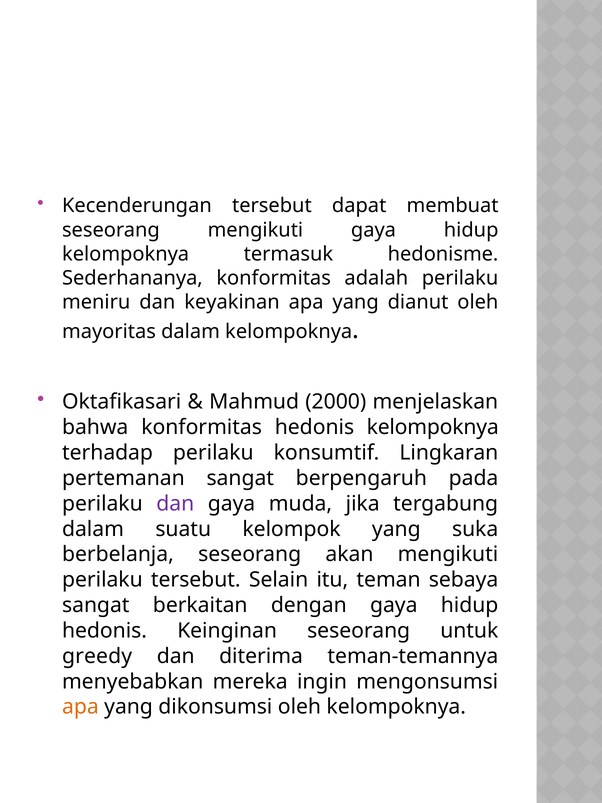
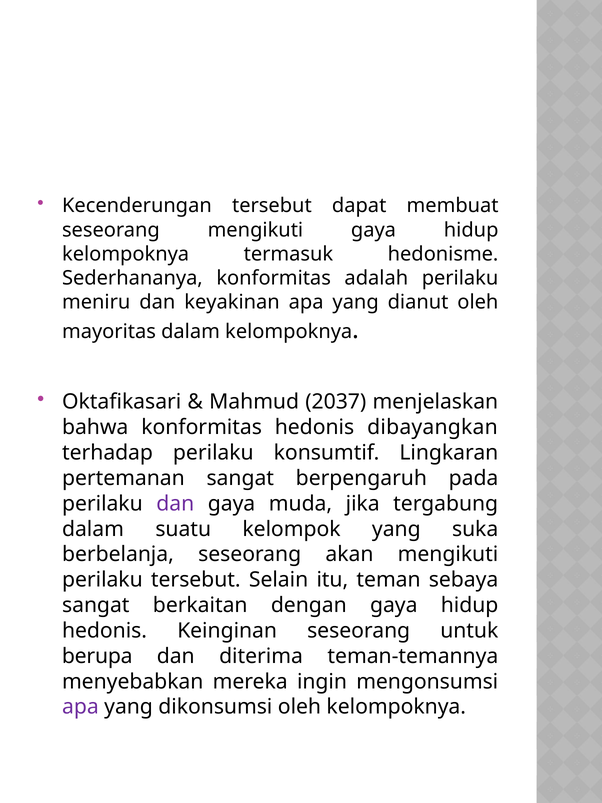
2000: 2000 -> 2037 (336, 402)
hedonis kelompoknya: kelompoknya -> dibayangkan (433, 427)
greedy: greedy -> berupa (97, 656)
apa colour: orange -> purple (80, 707)
